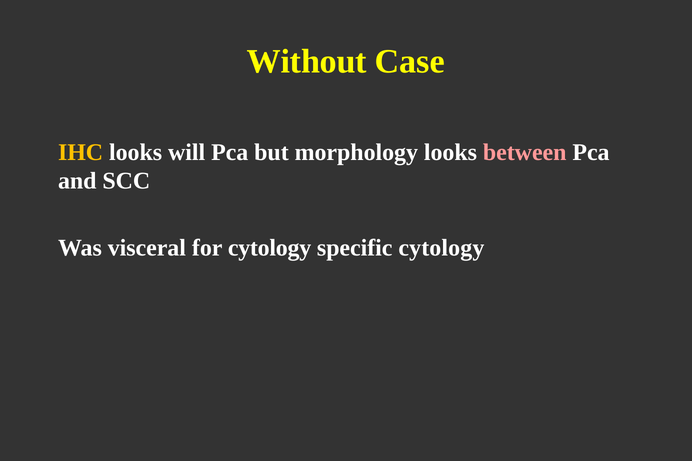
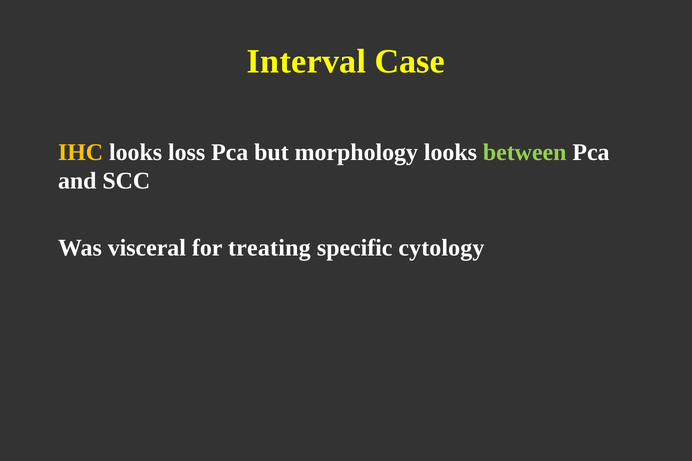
Without: Without -> Interval (307, 61)
will: will -> loss (187, 152)
between colour: pink -> light green (525, 152)
for cytology: cytology -> treating (269, 248)
